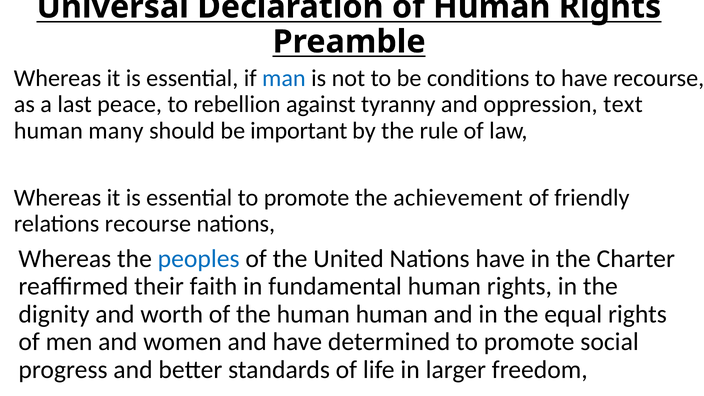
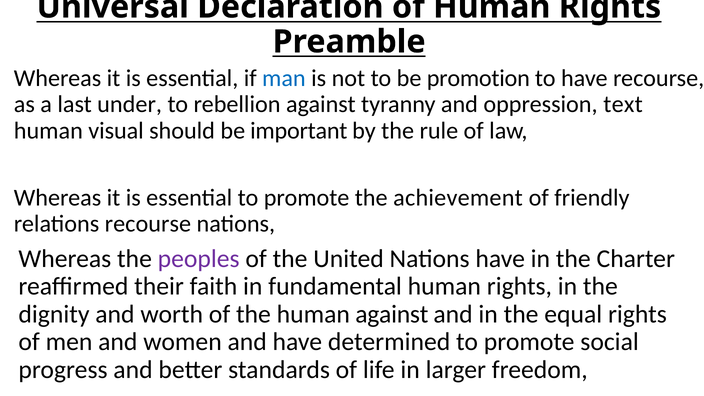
conditions: conditions -> promotion (478, 78)
peace: peace -> under (130, 104)
many: many -> visual (116, 131)
peoples colour: blue -> purple (199, 259)
human human: human -> against (392, 314)
